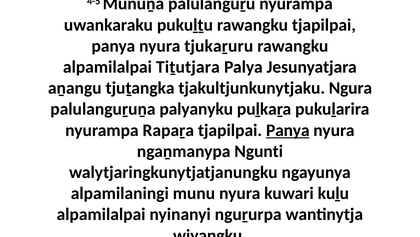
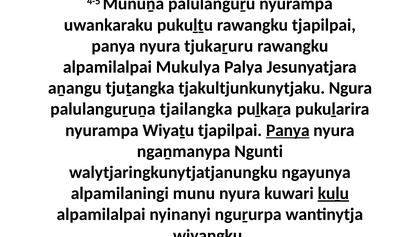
Tiṯutjara: Tiṯutjara -> Mukulya (188, 67)
palyanyku: palyanyku -> tjailangka (196, 109)
Rapaṟa: Rapaṟa -> Wiyaṯu (168, 130)
kuḻu underline: none -> present (333, 193)
